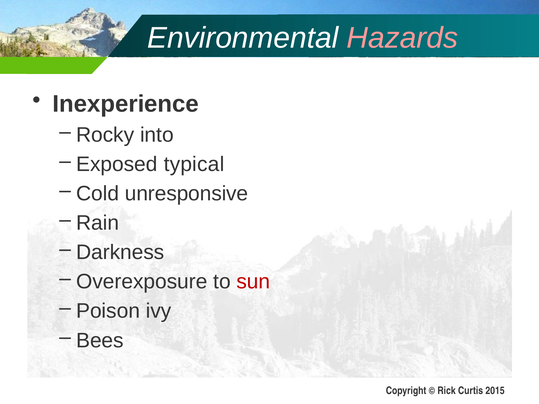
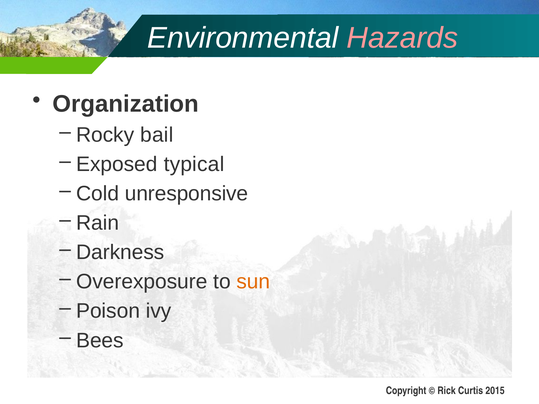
Inexperience: Inexperience -> Organization (126, 104)
into: into -> bail (157, 135)
sun colour: red -> orange (253, 282)
